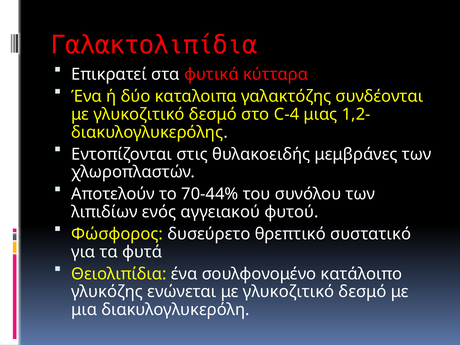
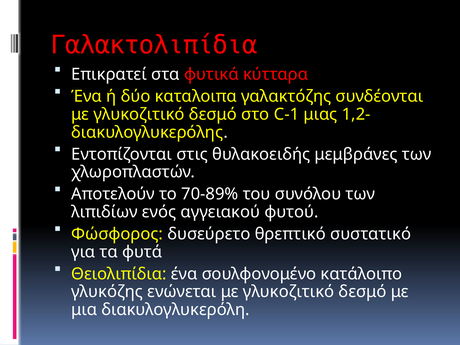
C-4: C-4 -> C-1 (287, 114)
70-44%: 70-44% -> 70-89% (210, 194)
